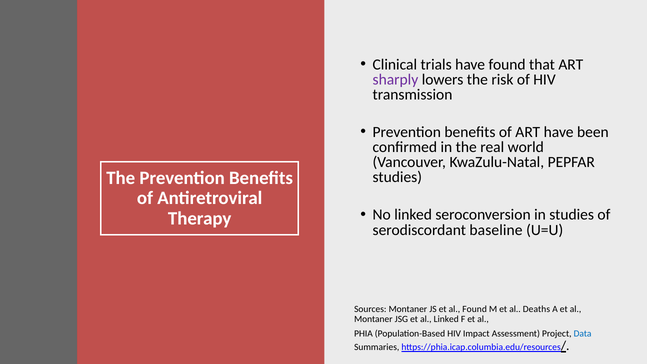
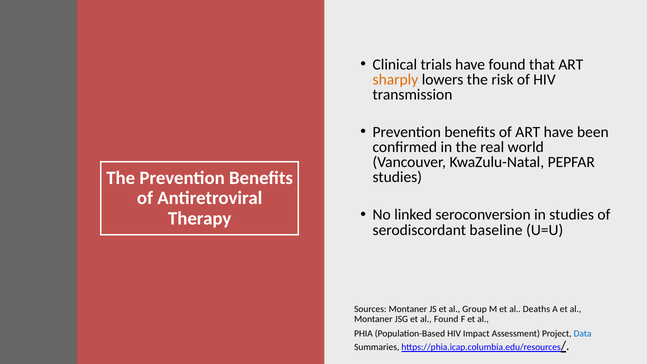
sharply colour: purple -> orange (395, 79)
al Found: Found -> Group (475, 309)
al Linked: Linked -> Found (446, 319)
